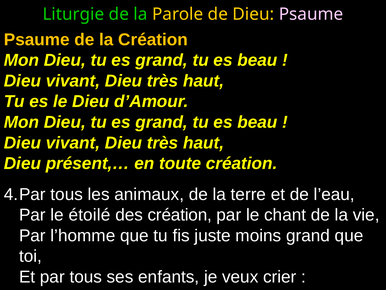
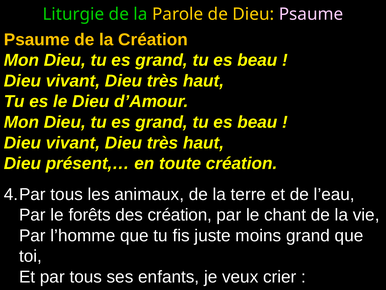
étoilé: étoilé -> forêts (90, 215)
